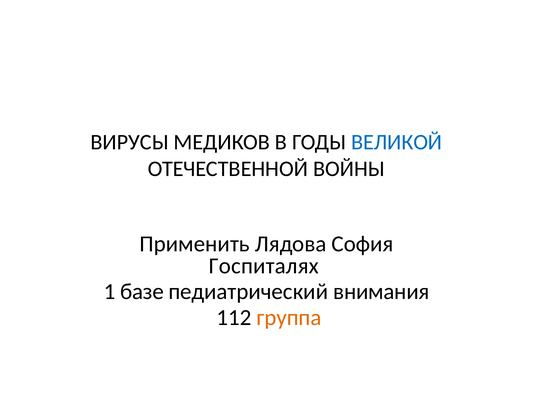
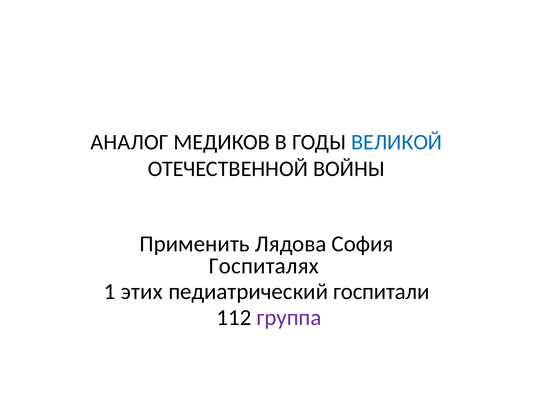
ВИРУСЫ: ВИРУСЫ -> АНАЛОГ (129, 142)
базе: базе -> этих (142, 291)
внимания: внимания -> госпитали (381, 291)
группа colour: orange -> purple (289, 317)
